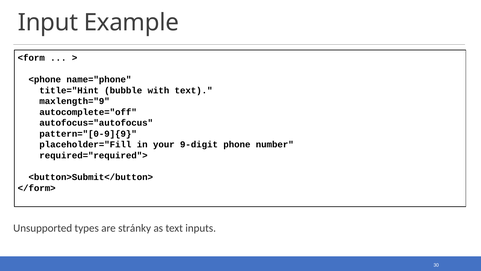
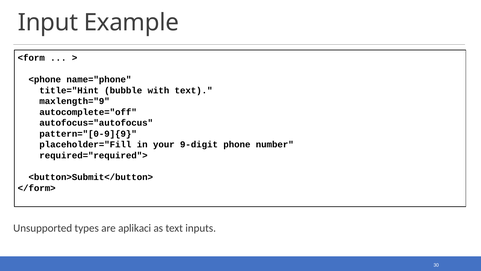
stránky: stránky -> aplikaci (135, 228)
